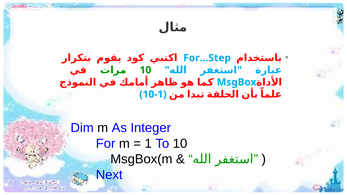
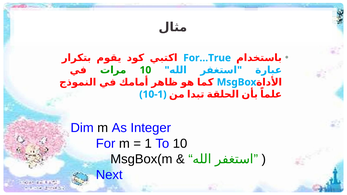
For…Step: For…Step -> For…True (207, 58)
